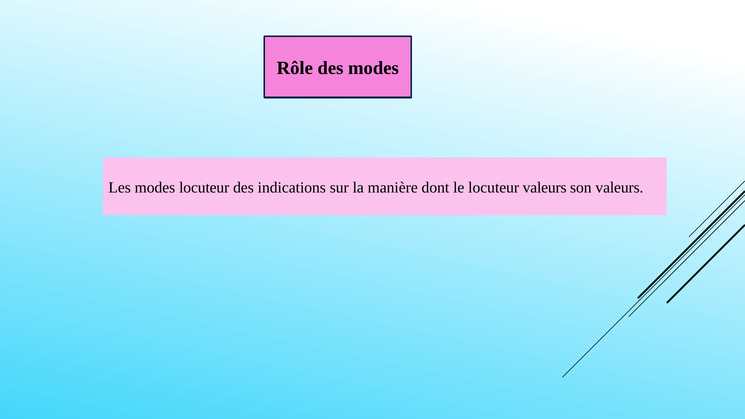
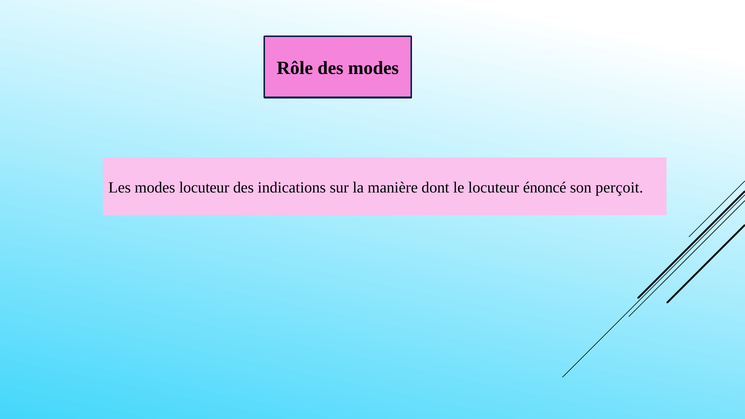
locuteur valeurs: valeurs -> énoncé (545, 188)
son valeurs: valeurs -> perçoit (619, 188)
